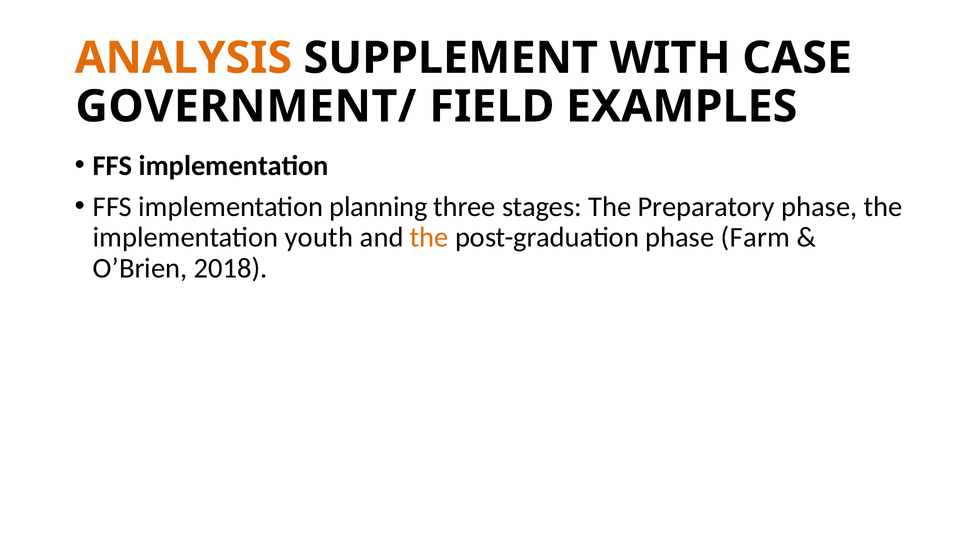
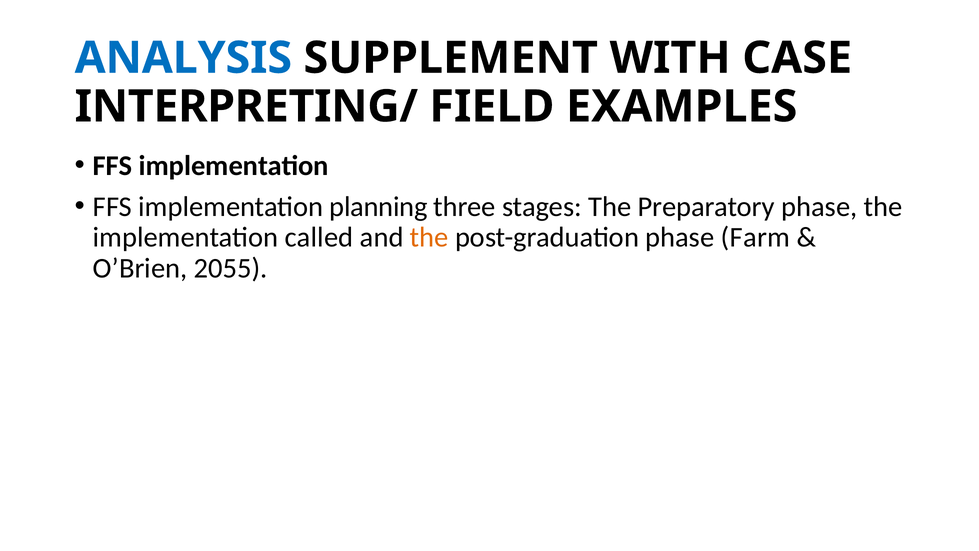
ANALYSIS colour: orange -> blue (183, 58)
GOVERNMENT/: GOVERNMENT/ -> INTERPRETING/ (246, 107)
youth: youth -> called (319, 237)
2018: 2018 -> 2055 (231, 268)
